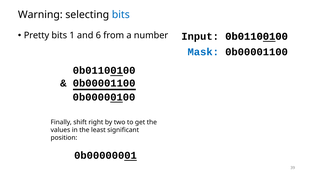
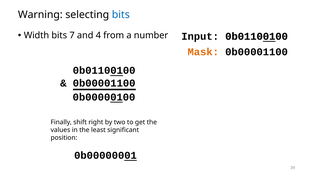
Pretty: Pretty -> Width (36, 35)
1: 1 -> 7 (72, 35)
6: 6 -> 4 (98, 35)
Mask colour: blue -> orange (203, 52)
